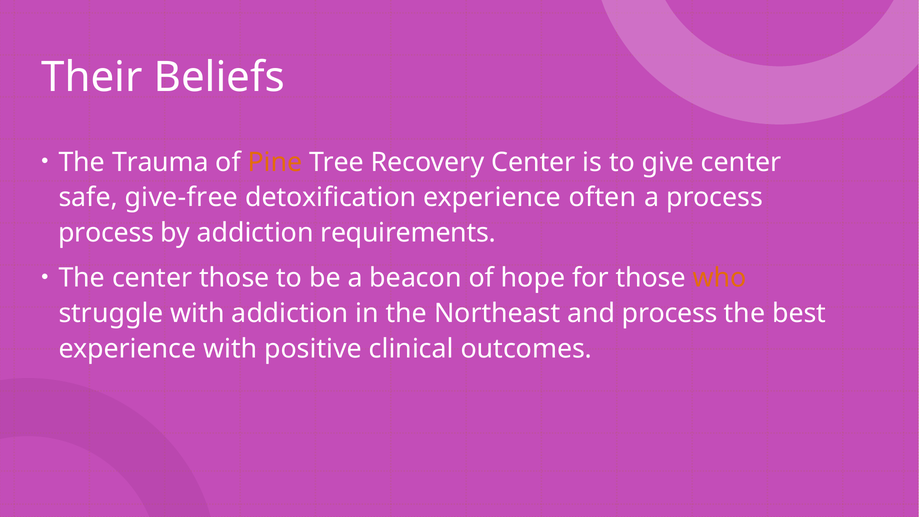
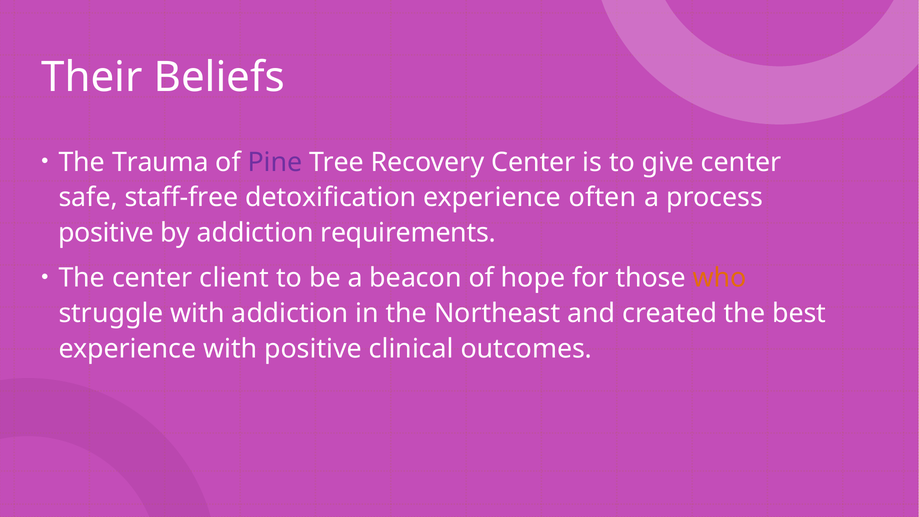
Pine colour: orange -> purple (275, 162)
give-free: give-free -> staff-free (182, 198)
process: process -> positive (106, 233)
center those: those -> client (234, 278)
and process: process -> created (670, 313)
